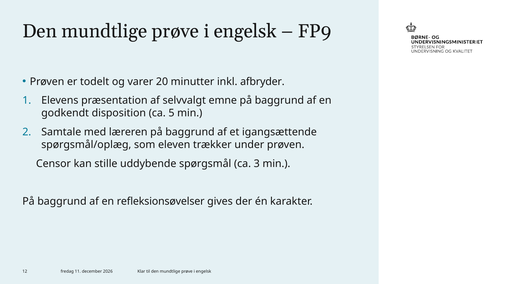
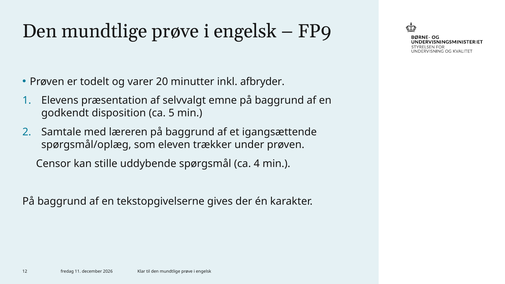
3: 3 -> 4 (257, 164)
refleksionsøvelser: refleksionsøvelser -> tekstopgivelserne (161, 202)
